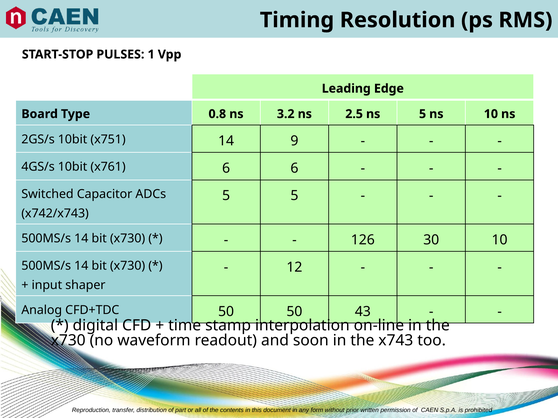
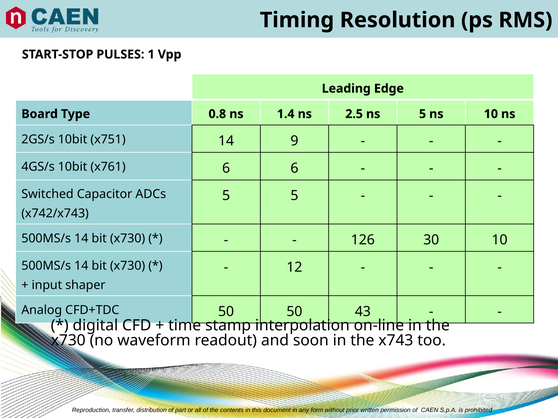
3.2: 3.2 -> 1.4 (286, 114)
